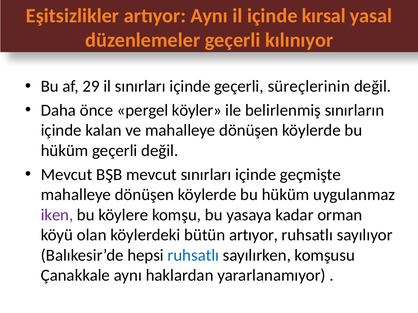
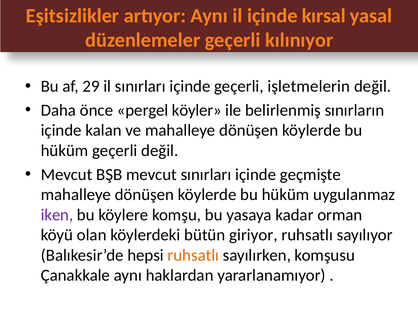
süreçlerinin: süreçlerinin -> işletmelerin (309, 87)
bütün artıyor: artıyor -> giriyor (253, 235)
ruhsatlı colour: blue -> orange (193, 256)
